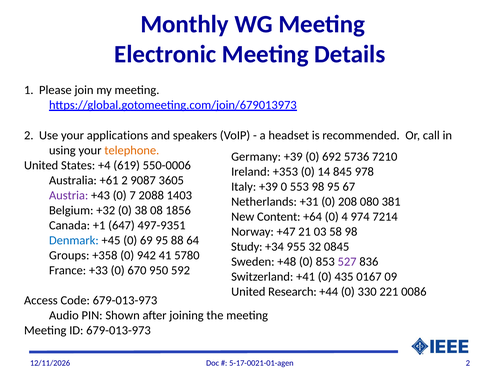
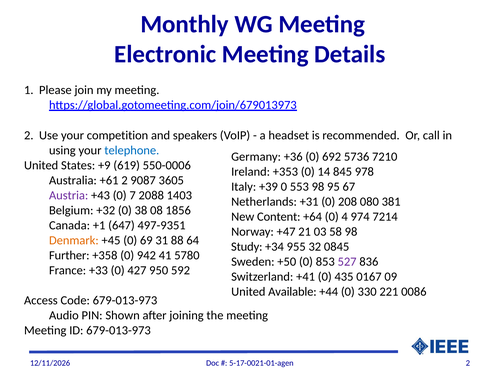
applications: applications -> competition (118, 135)
telephone colour: orange -> blue (132, 150)
Germany +39: +39 -> +36 (293, 157)
+4: +4 -> +9 (104, 165)
Denmark colour: blue -> orange (74, 240)
69 95: 95 -> 31 (162, 240)
Groups: Groups -> Further (69, 255)
+48: +48 -> +50 (287, 262)
670: 670 -> 427 (137, 270)
Research: Research -> Available (292, 292)
